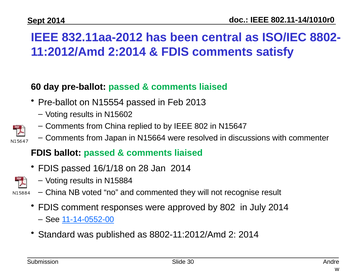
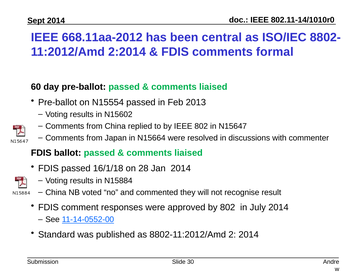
832.11aa-2012: 832.11aa-2012 -> 668.11aa-2012 (102, 37)
satisfy: satisfy -> formal (275, 52)
